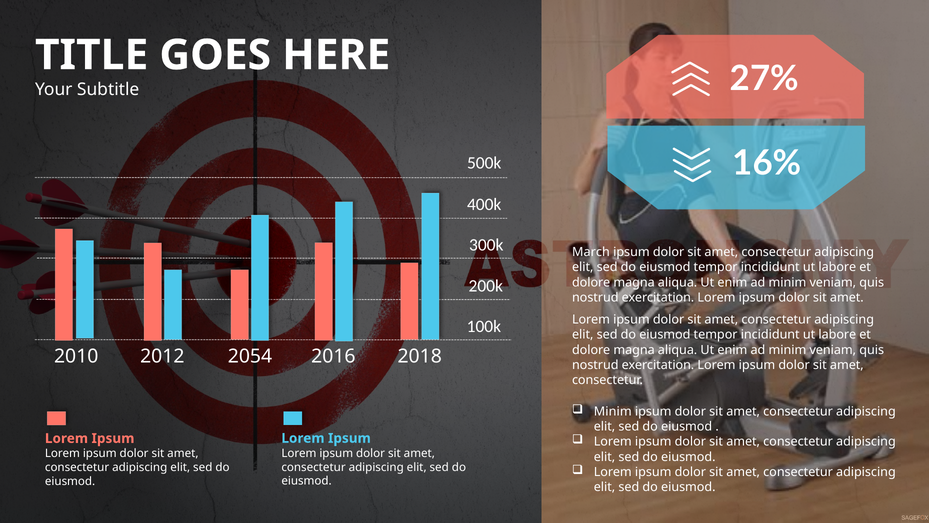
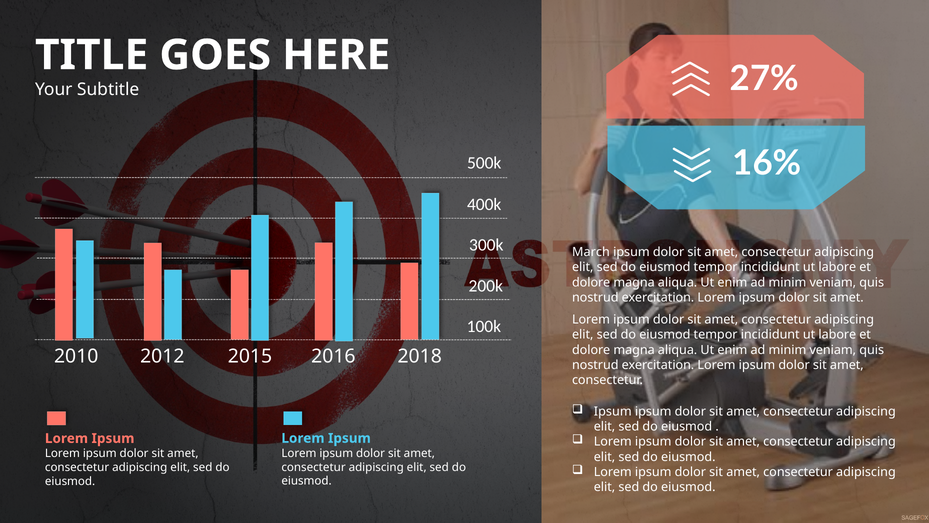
2054: 2054 -> 2015 (250, 356)
Minim: Minim -> Ipsum (613, 411)
